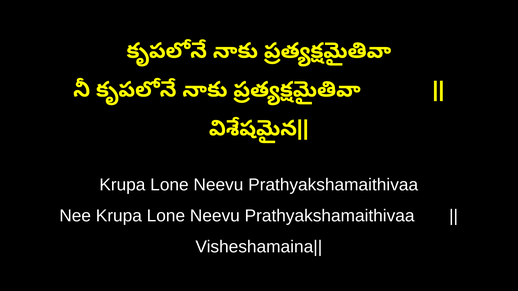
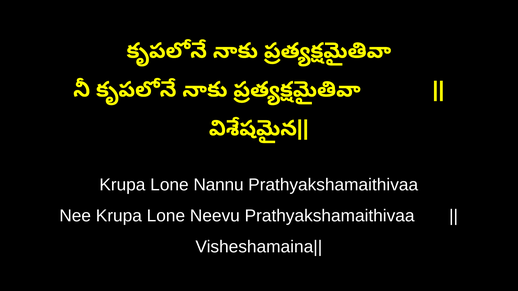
Neevu: Neevu -> Nannu (219, 185)
